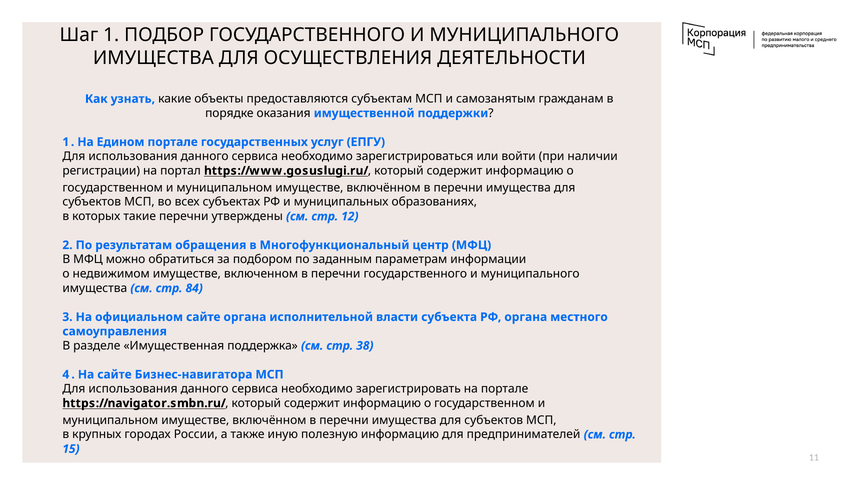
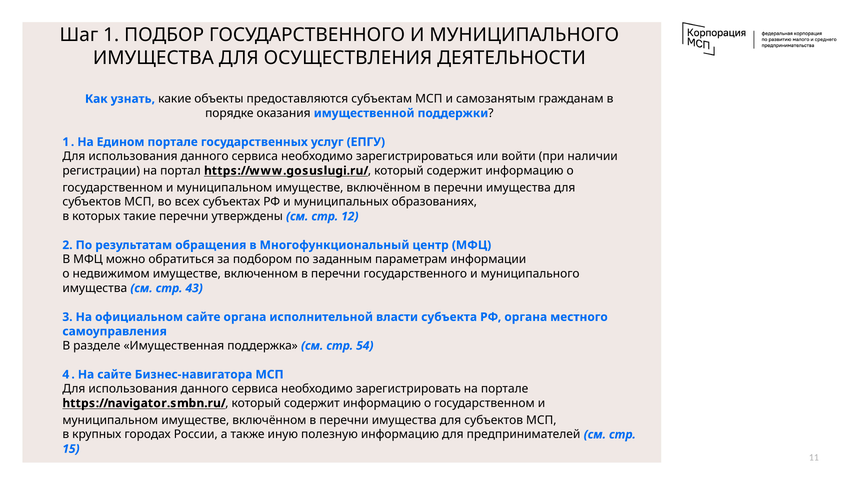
84: 84 -> 43 (194, 288)
38: 38 -> 54 (365, 346)
